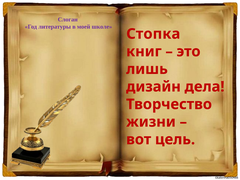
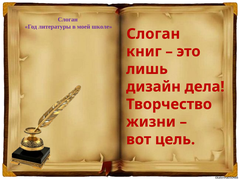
Стопка: Стопка -> Слоган (153, 34)
